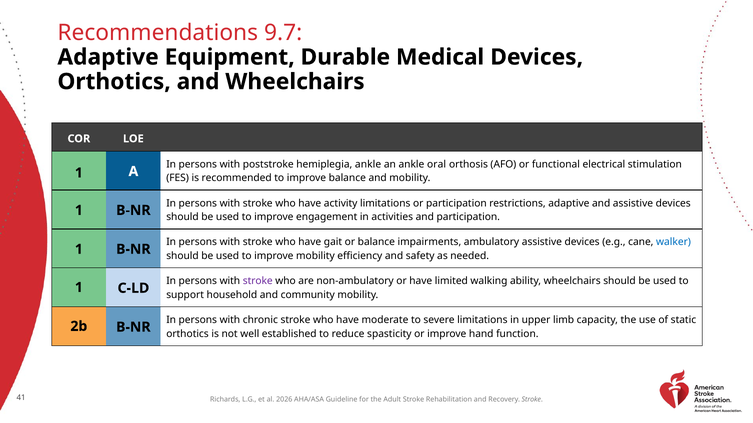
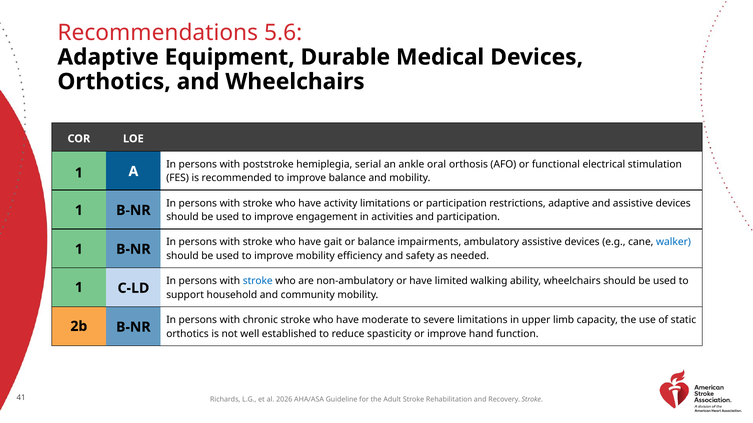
9.7: 9.7 -> 5.6 (283, 33)
hemiplegia ankle: ankle -> serial (368, 164)
stroke colour: purple -> blue (258, 281)
